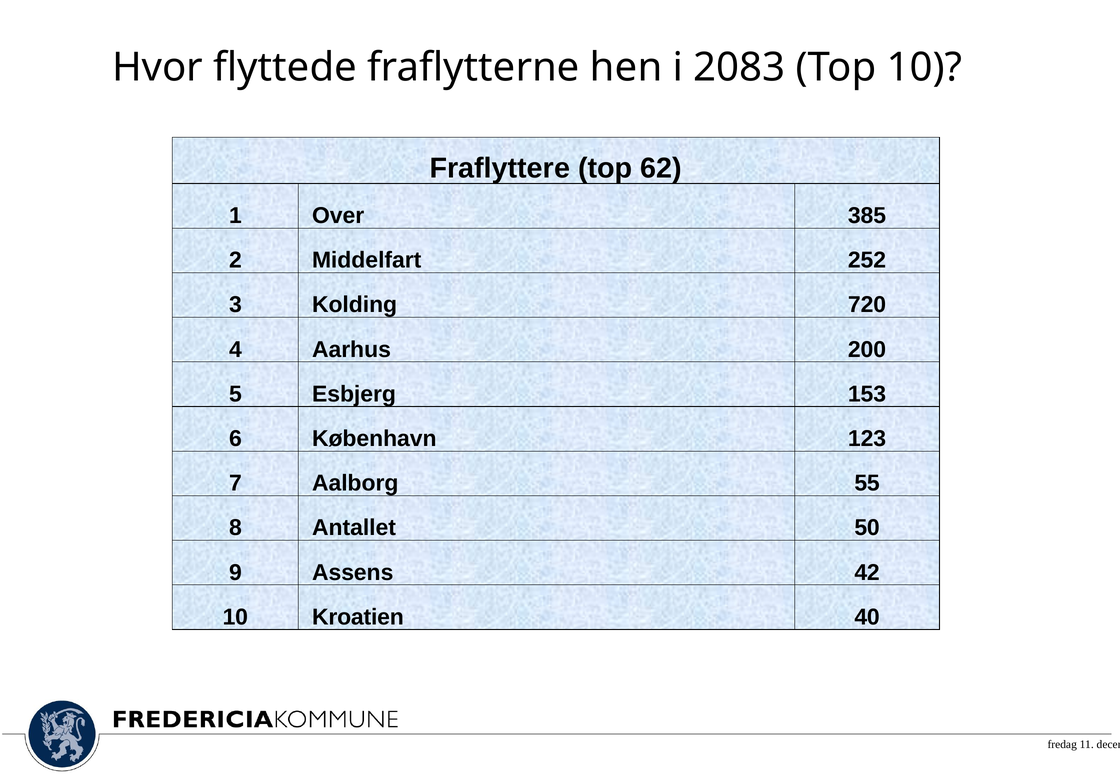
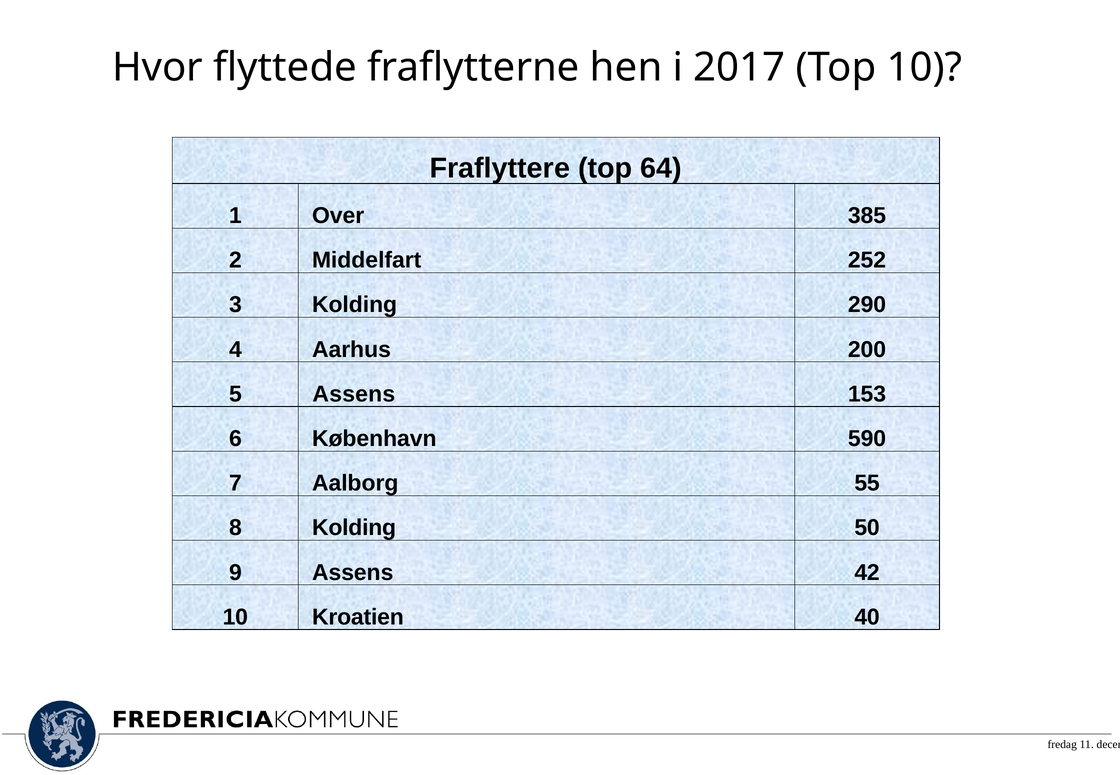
2083: 2083 -> 2017 (739, 67)
62: 62 -> 64 (661, 168)
720: 720 -> 290 (867, 305)
5 Esbjerg: Esbjerg -> Assens (354, 394)
123: 123 -> 590 (867, 439)
8 Antallet: Antallet -> Kolding (354, 528)
